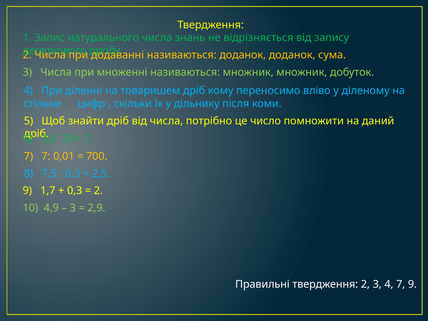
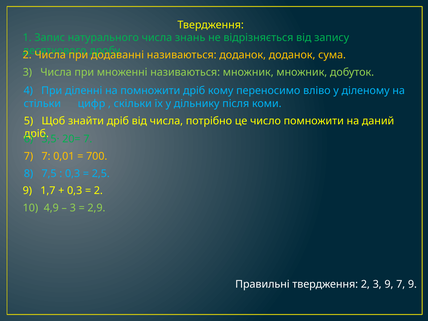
на товаришем: товаришем -> помножити (150, 91)
3 4: 4 -> 9 (389, 284)
